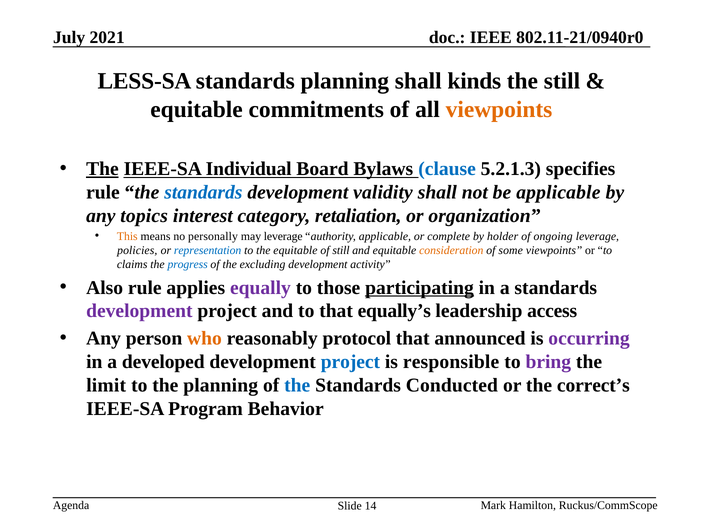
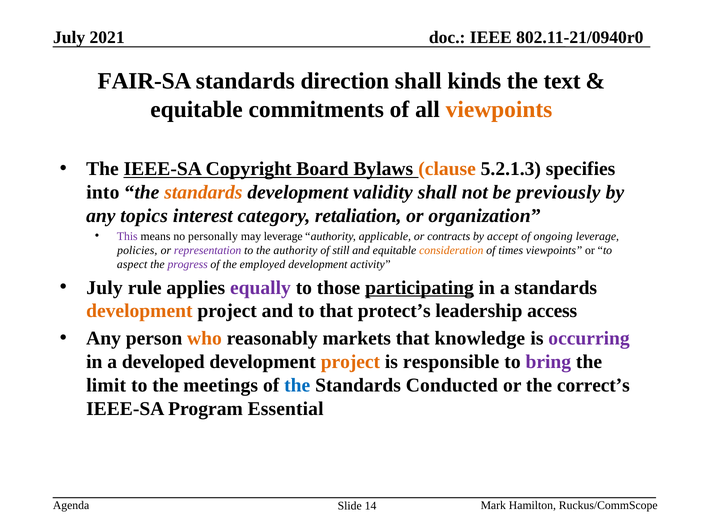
LESS-SA: LESS-SA -> FAIR-SA (144, 81)
standards planning: planning -> direction (345, 81)
the still: still -> text (562, 81)
The underline: present -> none (102, 169)
Individual: Individual -> Copyright (249, 169)
clause colour: blue -> orange (447, 169)
rule: rule -> into (103, 192)
standards colour: blue -> orange (203, 192)
be applicable: applicable -> previously (558, 192)
This colour: orange -> purple (127, 236)
complete: complete -> contracts (449, 236)
holder: holder -> accept (503, 236)
representation colour: blue -> purple (208, 250)
the equitable: equitable -> authority (295, 250)
some: some -> times (511, 250)
claims: claims -> aspect (132, 264)
progress colour: blue -> purple (188, 264)
excluding: excluding -> employed (262, 264)
Also: Also -> July (105, 288)
development colour: purple -> orange (139, 311)
equally’s: equally’s -> protect’s (394, 311)
protocol: protocol -> markets (357, 338)
announced: announced -> knowledge (480, 338)
project colour: blue -> orange (350, 362)
the planning: planning -> meetings (221, 385)
Behavior: Behavior -> Essential (286, 409)
